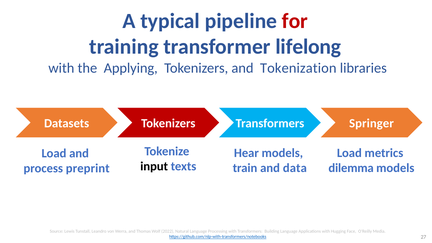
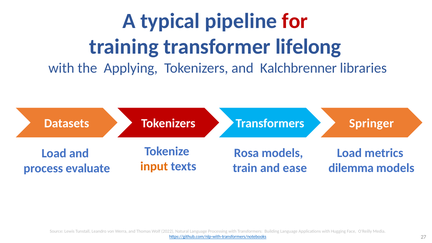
Tokenization: Tokenization -> Kalchbrenner (298, 68)
Hear: Hear -> Rosa (246, 153)
input colour: black -> orange (154, 166)
data: data -> ease (295, 168)
preprint: preprint -> evaluate (88, 168)
